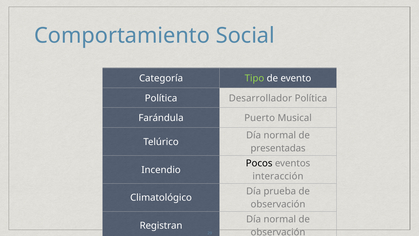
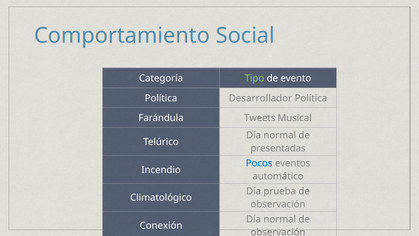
Puerto: Puerto -> Tweets (260, 118)
Pocos colour: black -> blue (259, 163)
interacción: interacción -> automático (278, 176)
Registran: Registran -> Conexión (161, 226)
